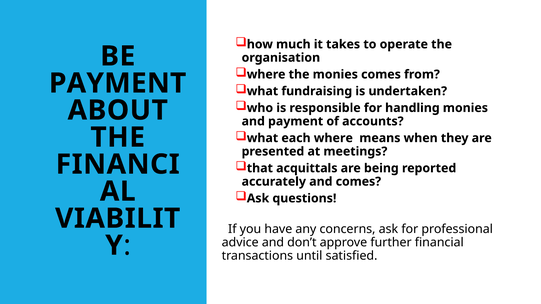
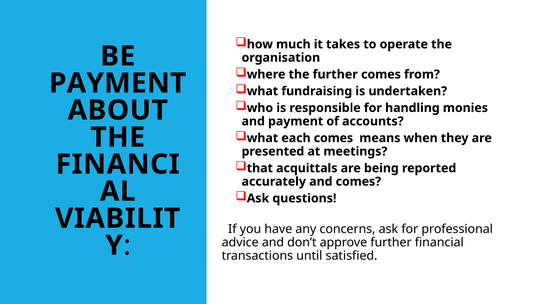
the monies: monies -> further (335, 74)
each where: where -> comes (333, 138)
